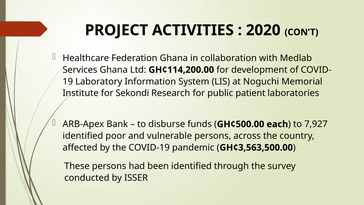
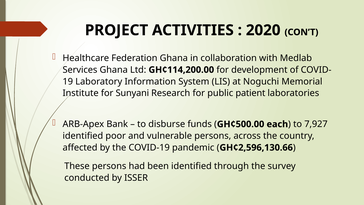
Sekondi: Sekondi -> Sunyani (132, 93)
GH¢3,563,500.00: GH¢3,563,500.00 -> GH¢2,596,130.66 (256, 147)
